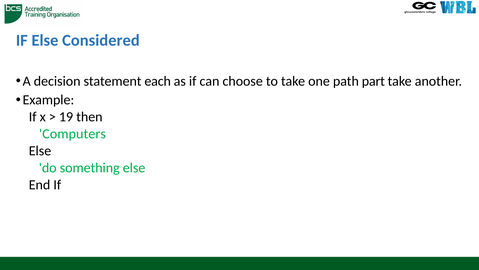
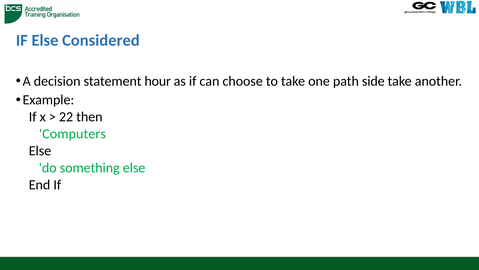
each: each -> hour (158, 81)
part: part -> side (373, 81)
19: 19 -> 22 (66, 117)
